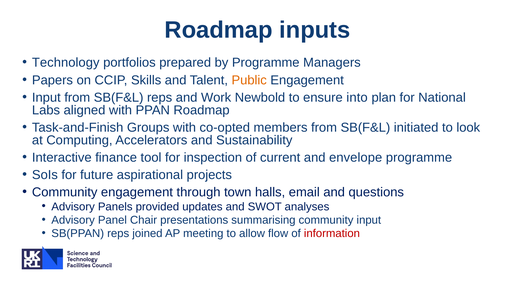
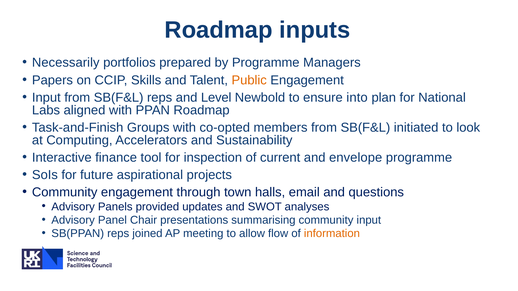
Technology: Technology -> Necessarily (66, 63)
Work: Work -> Level (216, 98)
information colour: red -> orange (332, 234)
